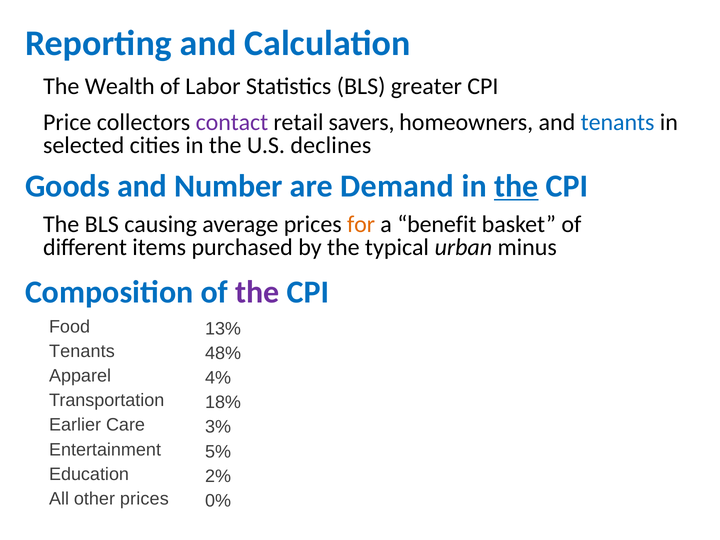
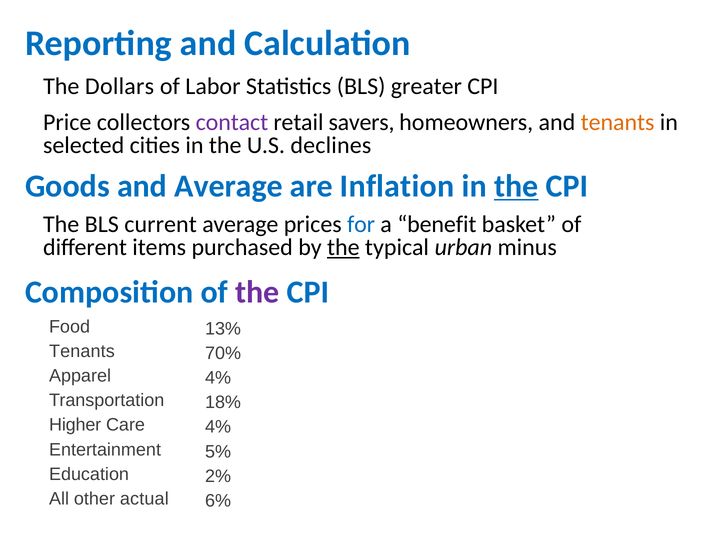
Wealth: Wealth -> Dollars (120, 86)
tenants colour: blue -> orange (618, 122)
and Number: Number -> Average (229, 186)
Demand: Demand -> Inflation (397, 186)
causing: causing -> current (161, 224)
for colour: orange -> blue (361, 224)
the underline: none -> present (343, 247)
48%: 48% -> 70% (223, 353)
Earlier: Earlier -> Higher (75, 425)
3%: 3% -> 4% (218, 427)
other prices: prices -> actual (144, 499)
0%: 0% -> 6% (218, 501)
